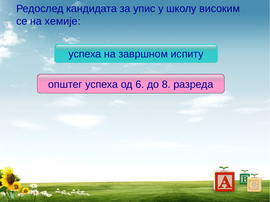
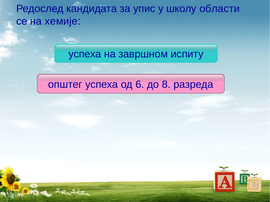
високим: високим -> области (220, 9)
